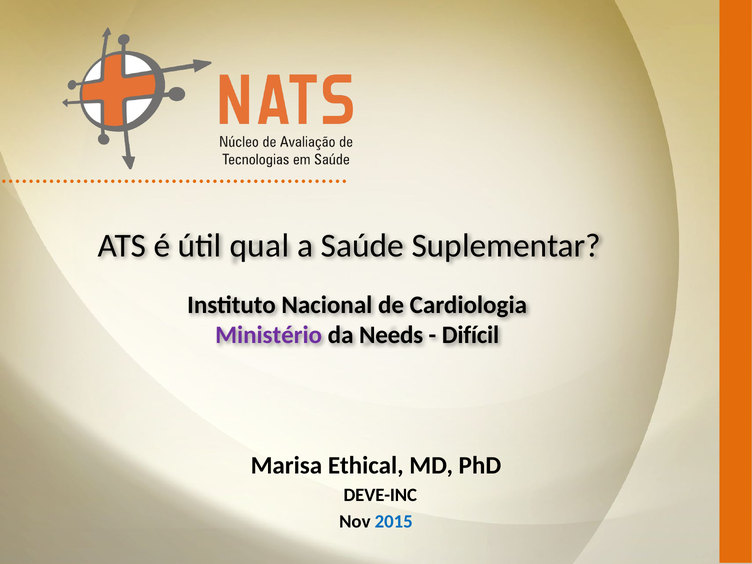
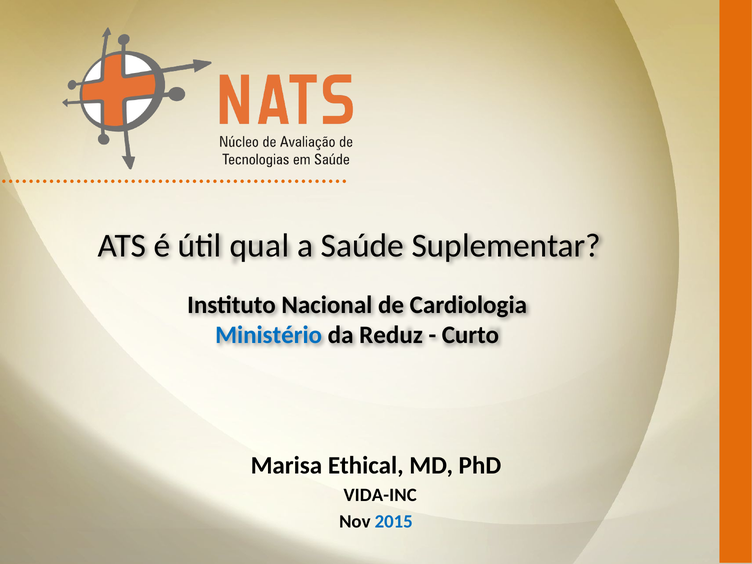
Ministério colour: purple -> blue (269, 335)
Needs: Needs -> Reduz (391, 335)
Difícil: Difícil -> Curto (470, 335)
DEVE-INC: DEVE-INC -> VIDA-INC (380, 495)
